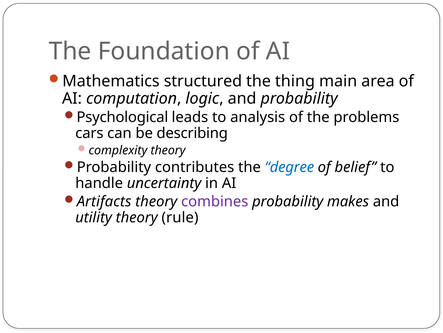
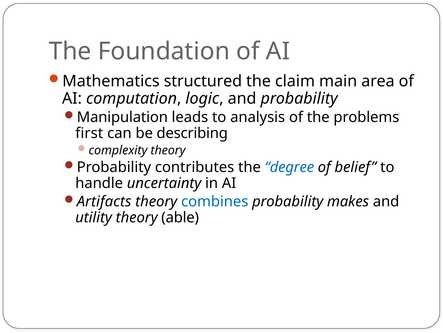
thing: thing -> claim (295, 81)
Psychological: Psychological -> Manipulation (122, 117)
cars: cars -> first (89, 133)
combines colour: purple -> blue (215, 201)
rule: rule -> able (180, 217)
